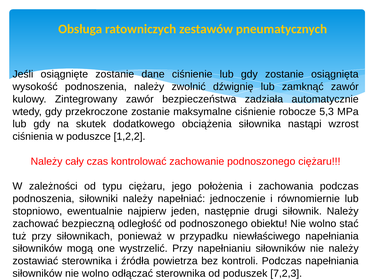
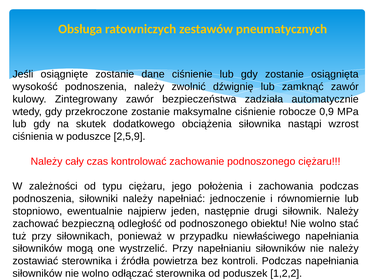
5,3: 5,3 -> 0,9 (327, 112)
1,2,2: 1,2,2 -> 2,5,9 (130, 137)
7,2,3: 7,2,3 -> 1,2,2 (286, 274)
